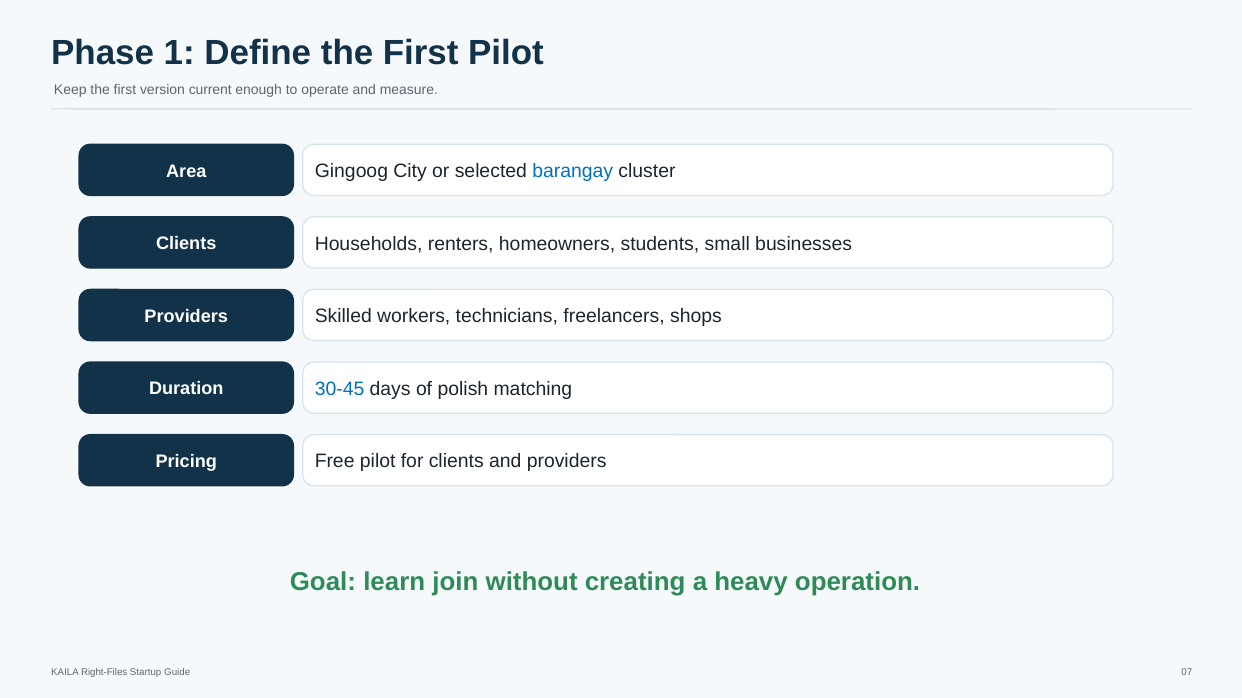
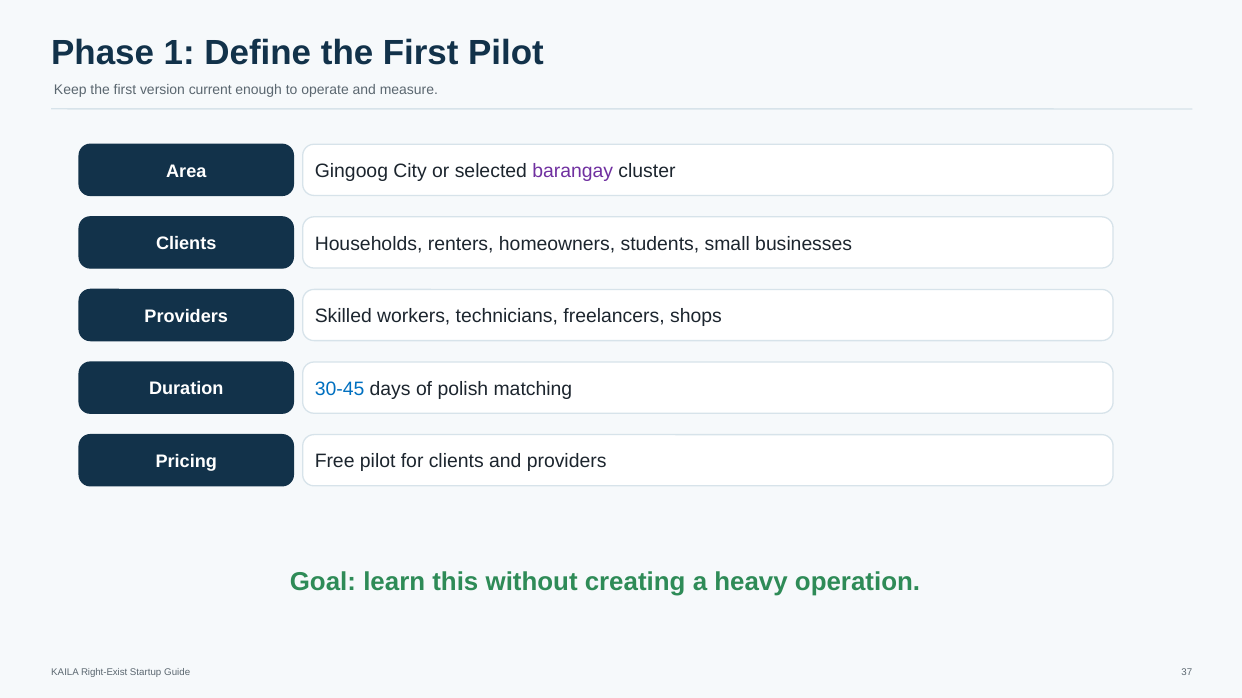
barangay colour: blue -> purple (573, 171)
join: join -> this (455, 582)
Right-Files: Right-Files -> Right-Exist (104, 673)
07: 07 -> 37 (1187, 673)
